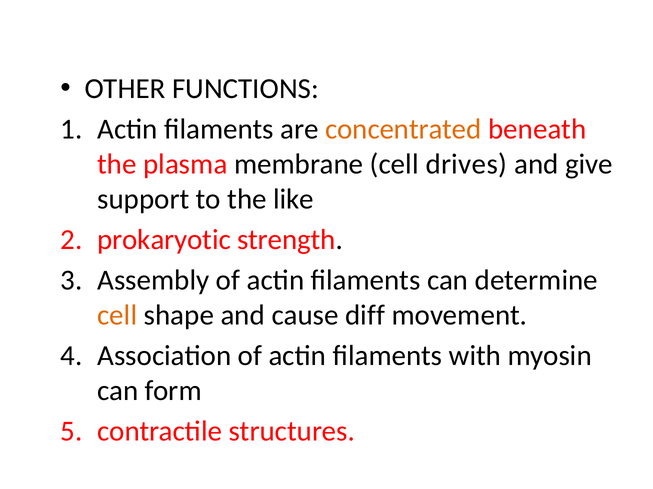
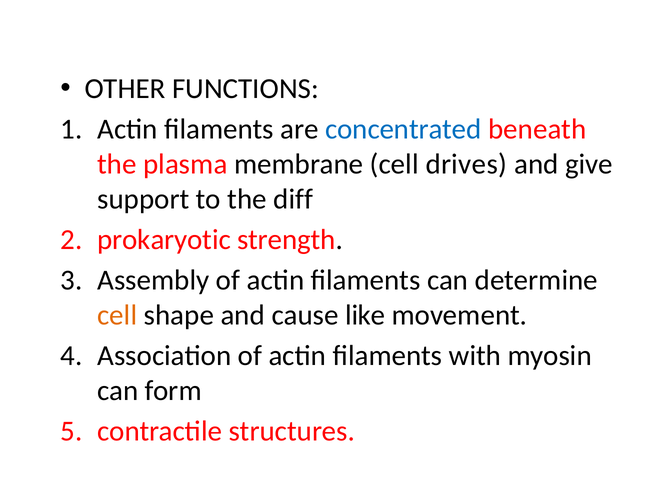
concentrated colour: orange -> blue (403, 130)
like: like -> diff (293, 199)
diff: diff -> like (365, 316)
